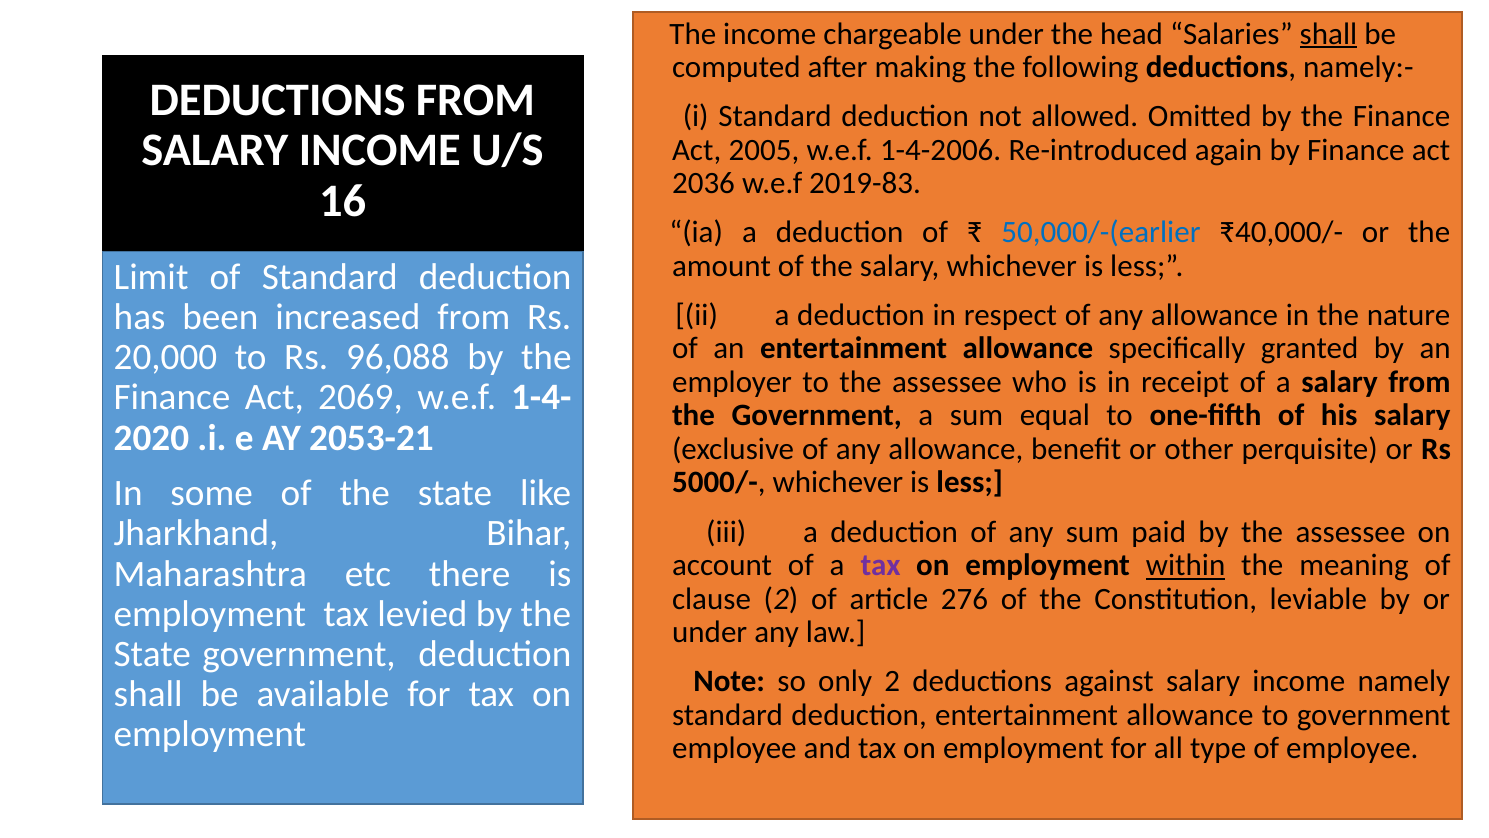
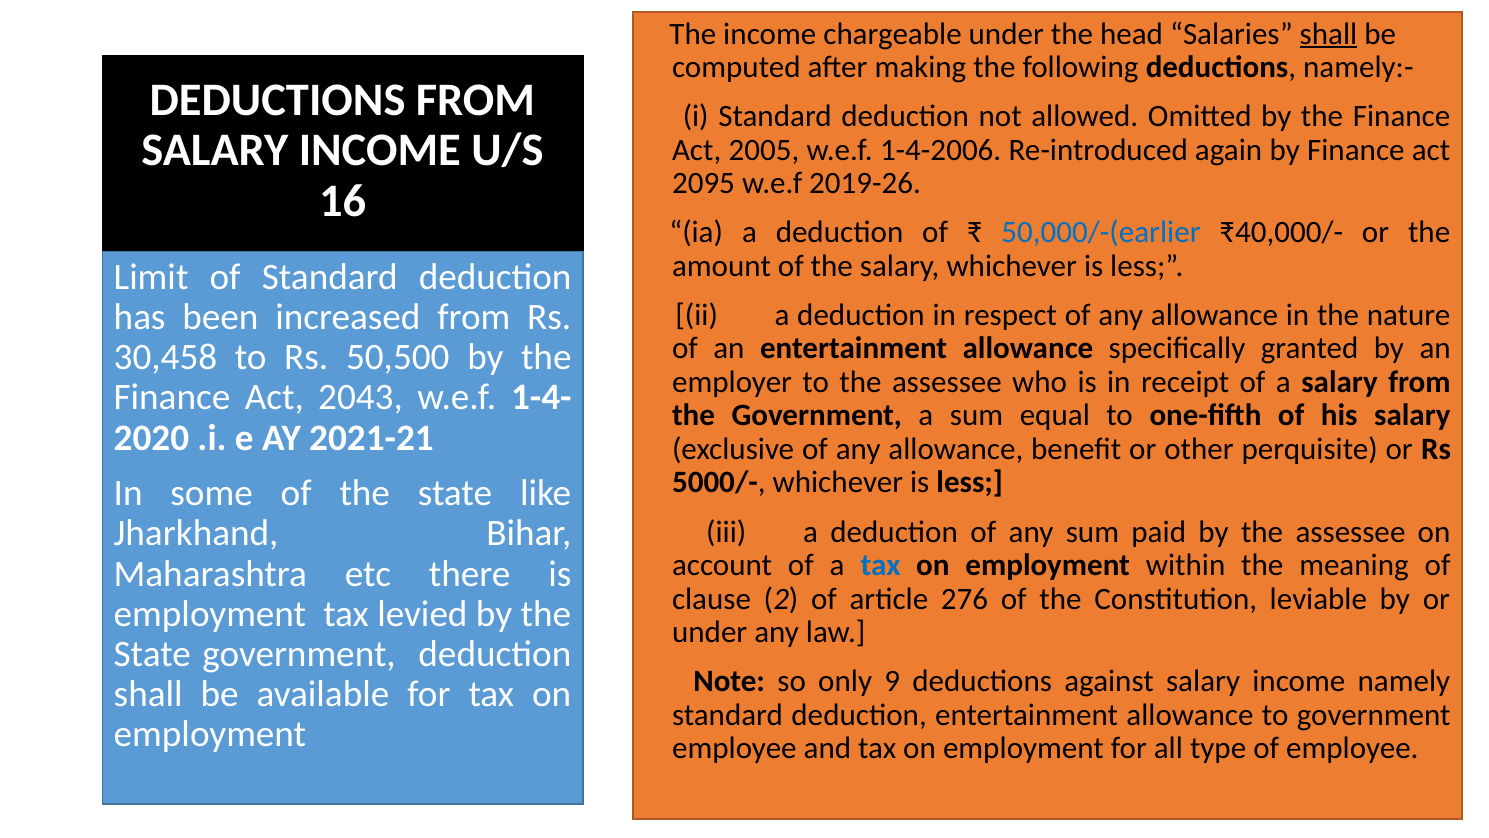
2036: 2036 -> 2095 (704, 183)
2019-83: 2019-83 -> 2019-26 (865, 183)
20,000: 20,000 -> 30,458 (165, 357)
96,088: 96,088 -> 50,500 (398, 357)
2069: 2069 -> 2043 (360, 397)
2053-21: 2053-21 -> 2021-21 (372, 437)
tax colour: purple -> blue (881, 565)
within underline: present -> none (1186, 565)
only 2: 2 -> 9 (892, 681)
